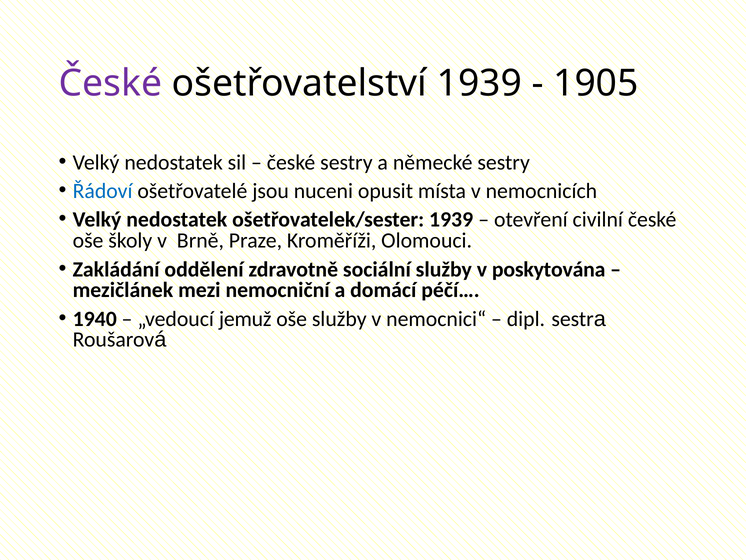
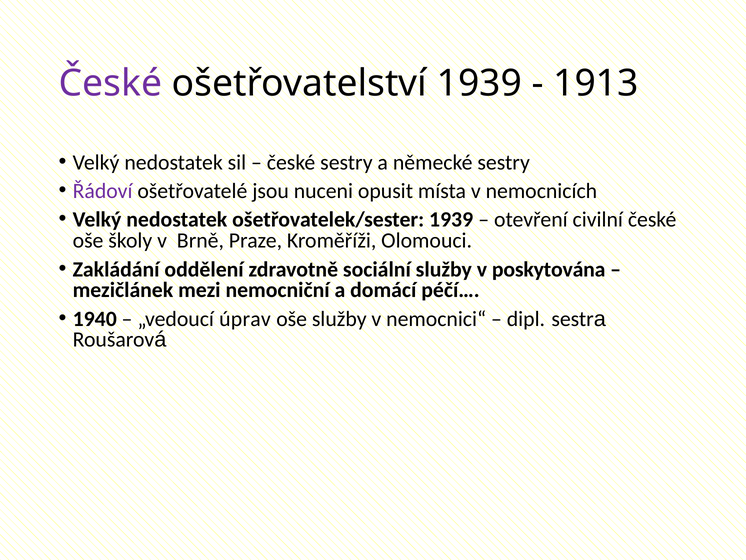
1905: 1905 -> 1913 (596, 84)
Řádoví colour: blue -> purple (103, 191)
jemuž: jemuž -> úprav (245, 319)
